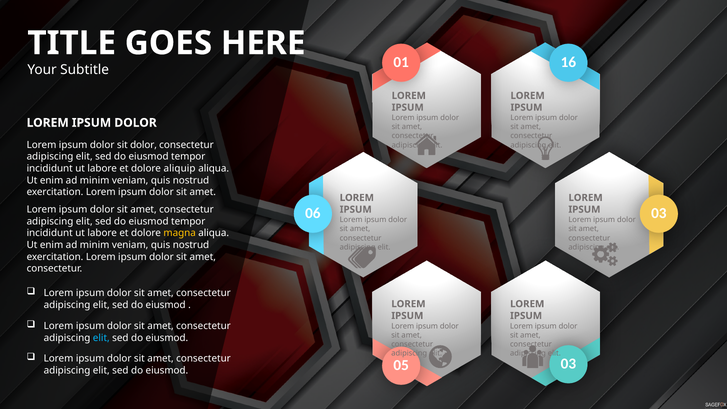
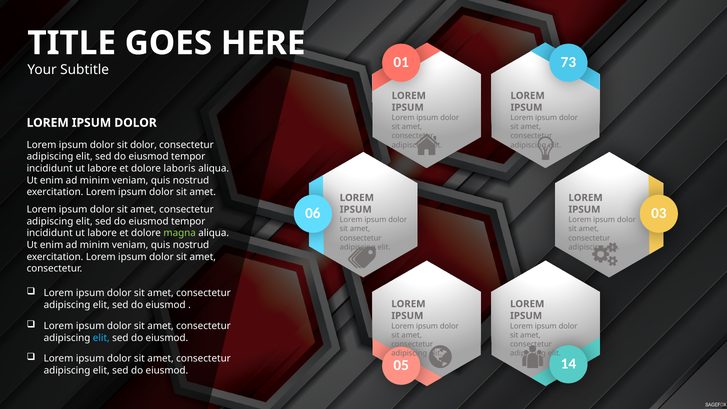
16: 16 -> 73 (568, 62)
aliquip: aliquip -> laboris (180, 169)
magna colour: yellow -> light green (180, 233)
05 03: 03 -> 14 (568, 364)
